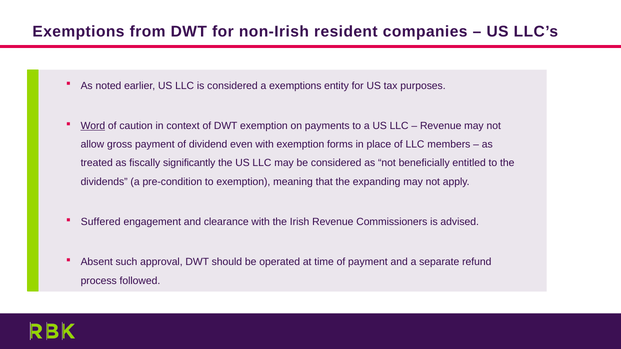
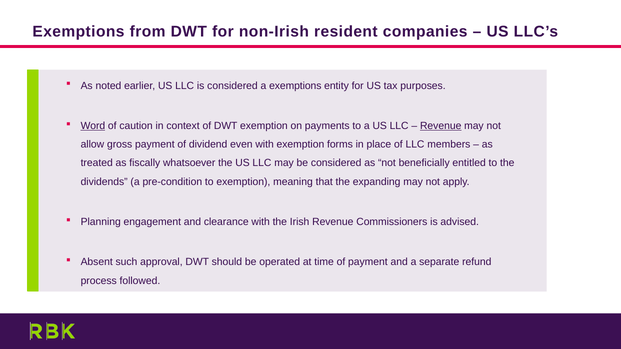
Revenue underline: none -> present (441, 126)
significantly: significantly -> whatsoever (189, 163)
Suffered: Suffered -> Planning (101, 222)
